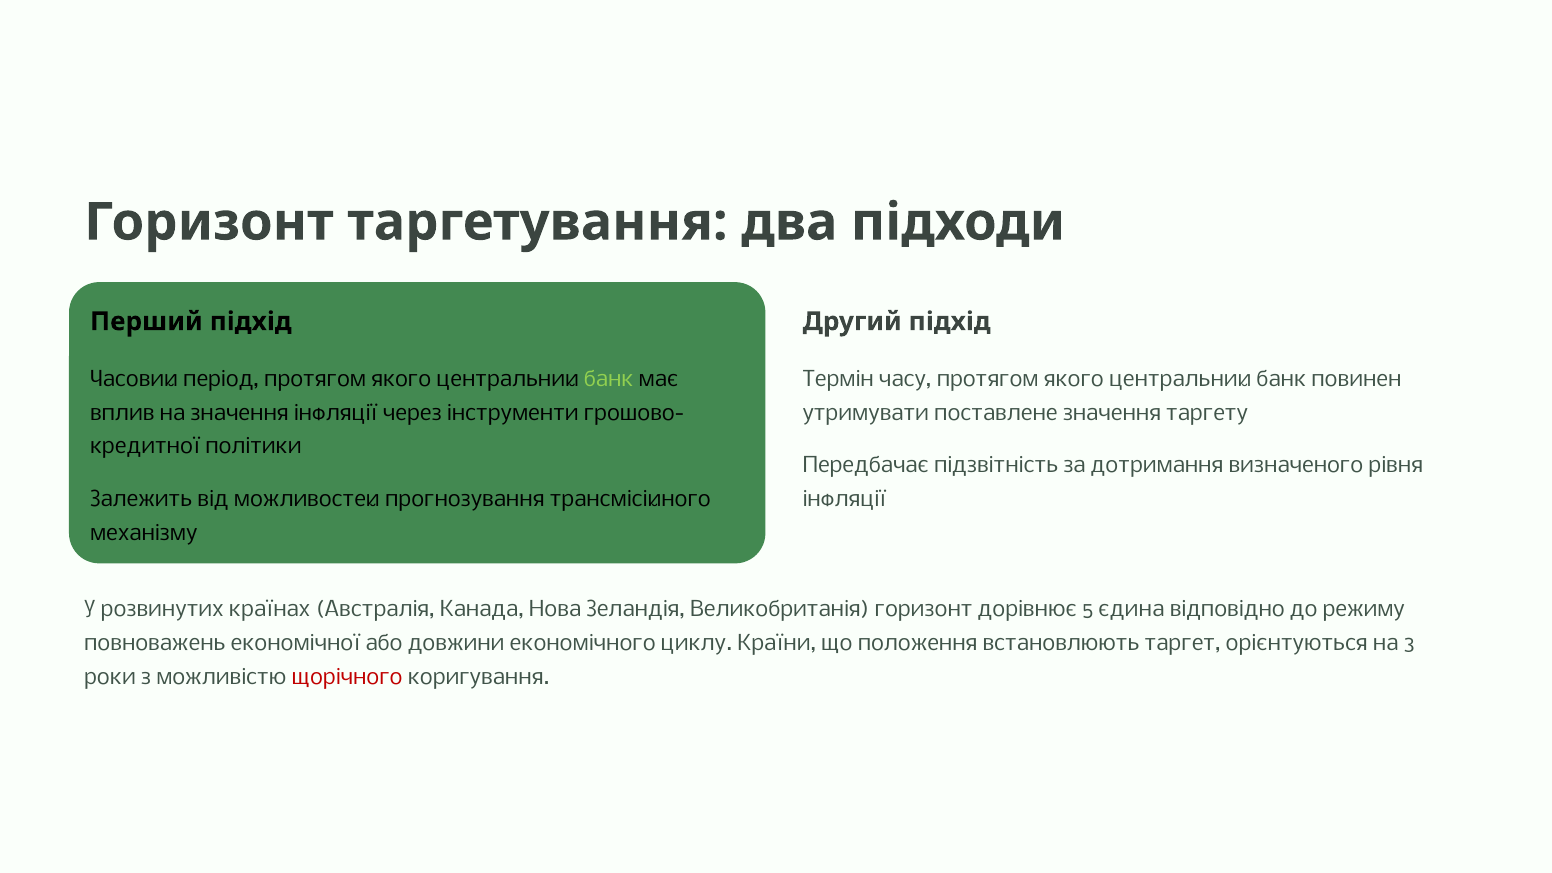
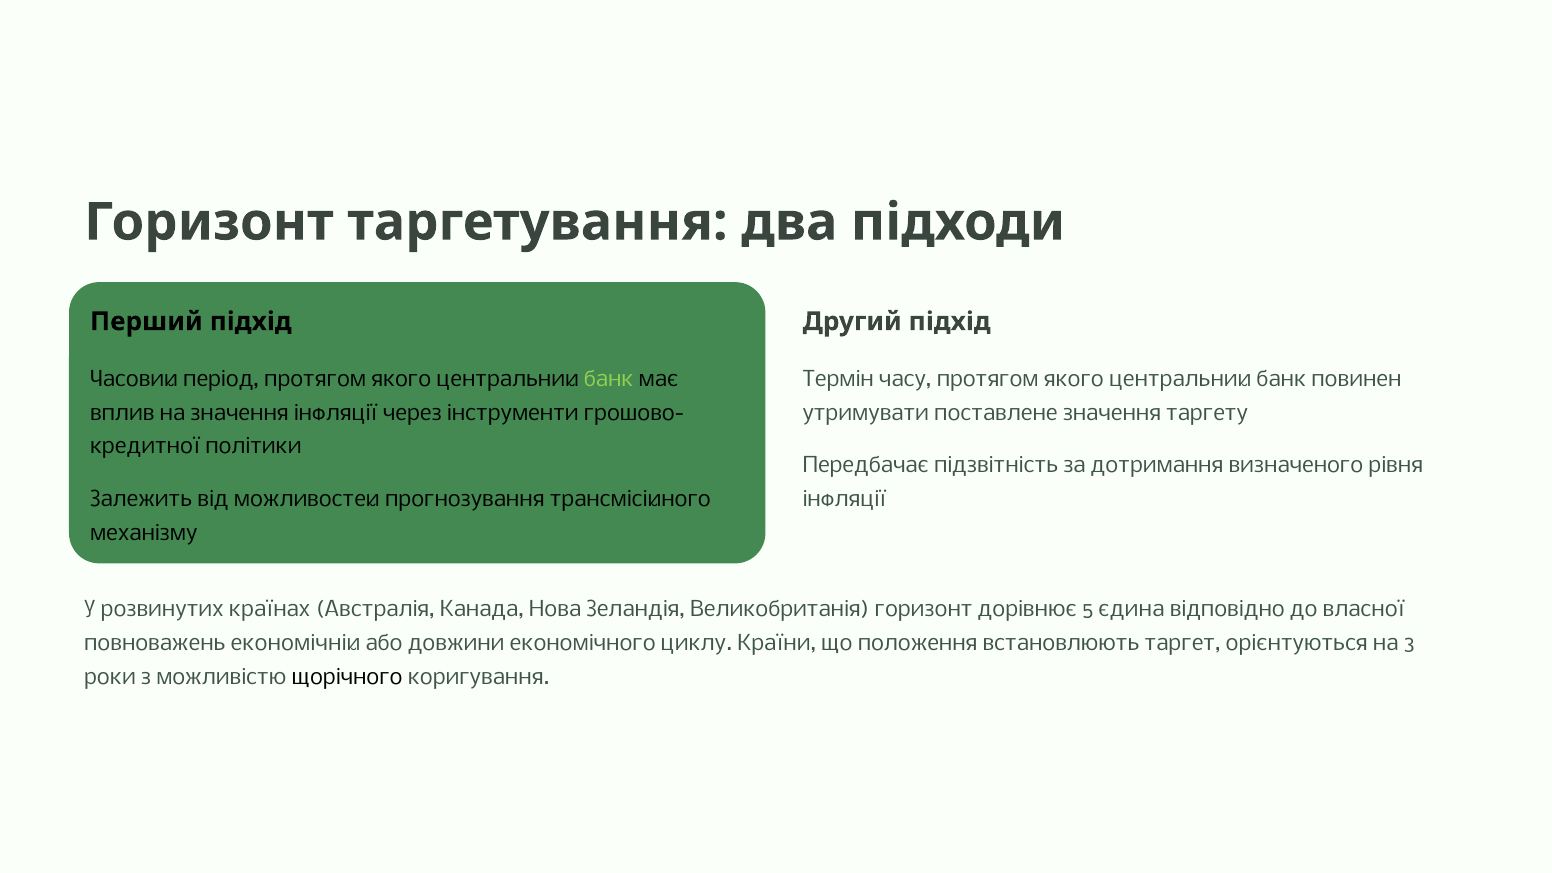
режиму: режиму -> власної (1364, 610)
економічної: економічної -> економічній (295, 643)
щорічного colour: red -> black (347, 677)
